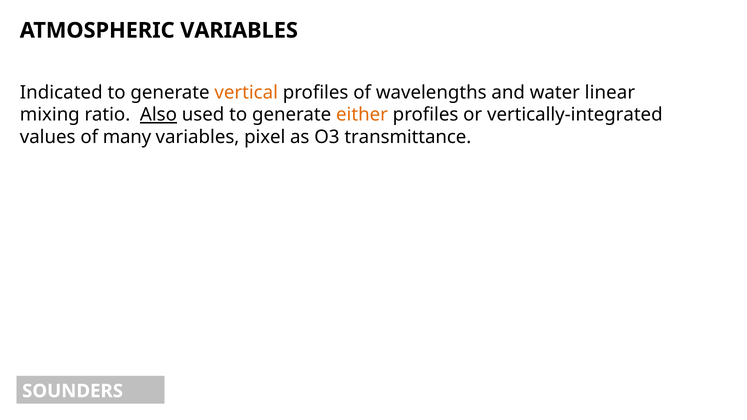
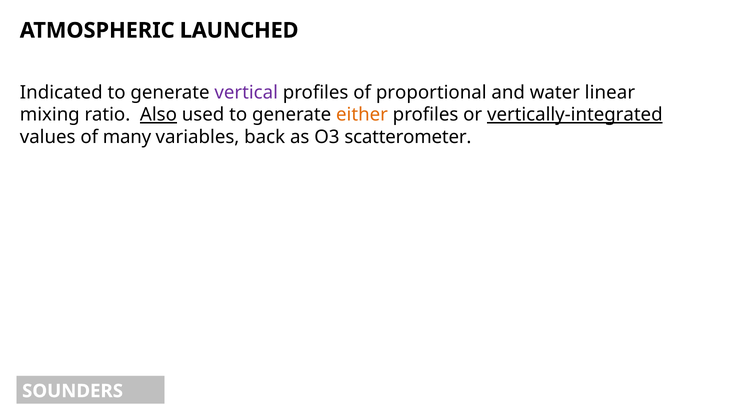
ATMOSPHERIC VARIABLES: VARIABLES -> LAUNCHED (239, 30)
vertical colour: orange -> purple (246, 92)
wavelengths: wavelengths -> proportional (431, 92)
vertically-integrated underline: none -> present (575, 115)
pixel: pixel -> back (265, 137)
transmittance: transmittance -> scatterometer (408, 137)
